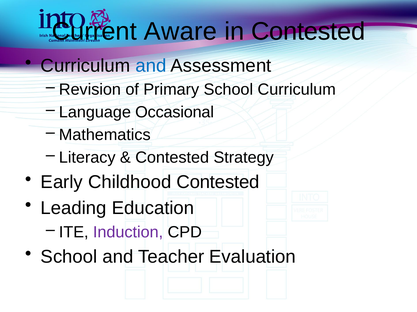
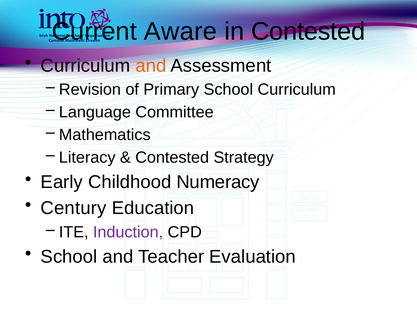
and colour: blue -> orange (151, 66)
Occasional: Occasional -> Committee (175, 112)
Childhood Contested: Contested -> Numeracy (218, 183)
Leading: Leading -> Century (74, 209)
